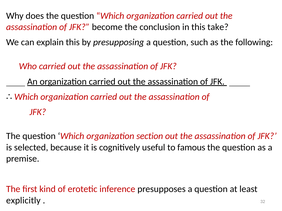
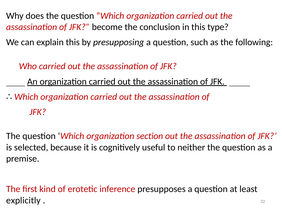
take: take -> type (218, 27)
famous: famous -> neither (191, 148)
